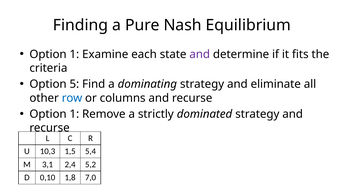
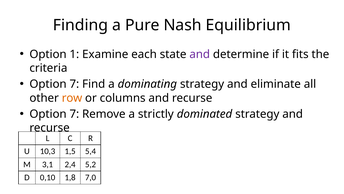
5: 5 -> 7 (74, 84)
row colour: blue -> orange (72, 98)
1: 1 -> 7 (74, 114)
